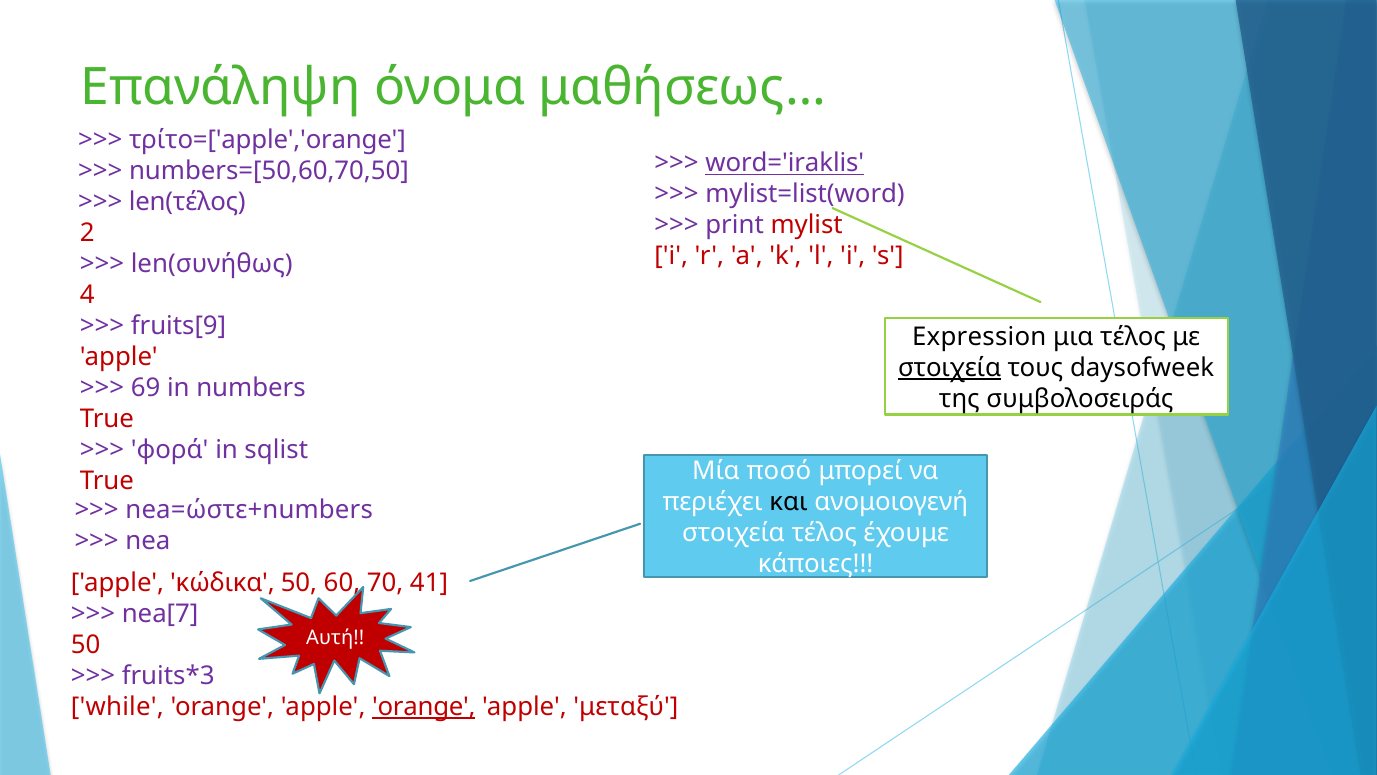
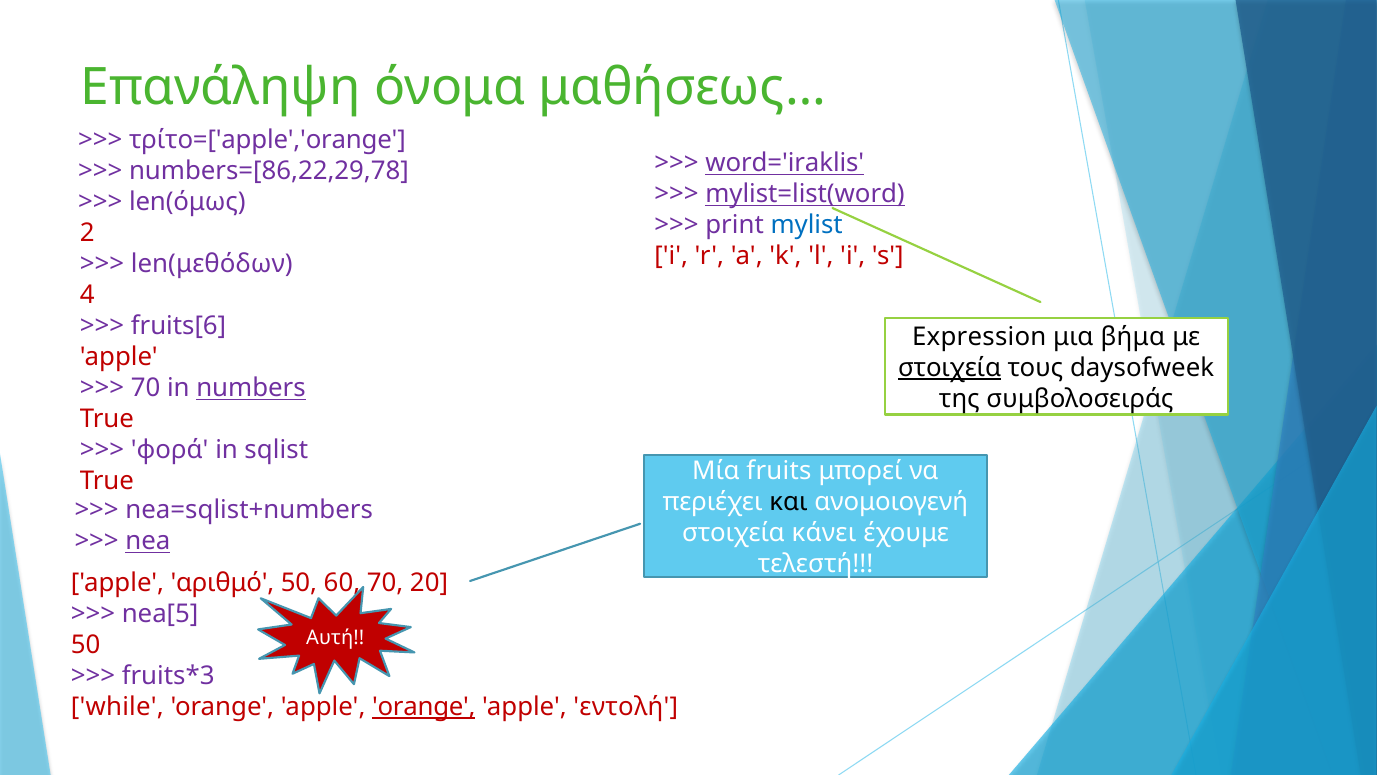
numbers=[50,60,70,50: numbers=[50,60,70,50 -> numbers=[86,22,29,78 (269, 171)
mylist=list(word underline: none -> present (805, 194)
len(τέλος: len(τέλος -> len(όμως (187, 202)
mylist colour: red -> blue (807, 225)
len(συνήθως: len(συνήθως -> len(μεθόδων (212, 264)
fruits[9: fruits[9 -> fruits[6 (179, 326)
μια τέλος: τέλος -> βήμα (1133, 337)
69: 69 -> 70 (146, 388)
numbers underline: none -> present (251, 388)
ποσό: ποσό -> fruits (779, 471)
nea=ώστε+numbers: nea=ώστε+numbers -> nea=sqlist+numbers (249, 510)
στοιχεία τέλος: τέλος -> κάνει (824, 533)
nea underline: none -> present (148, 541)
κάποιες: κάποιες -> τελεστή (816, 564)
κώδικα: κώδικα -> αριθμό (222, 583)
41: 41 -> 20 (429, 583)
nea[7: nea[7 -> nea[5 (160, 614)
μεταξύ: μεταξύ -> εντολή (626, 707)
